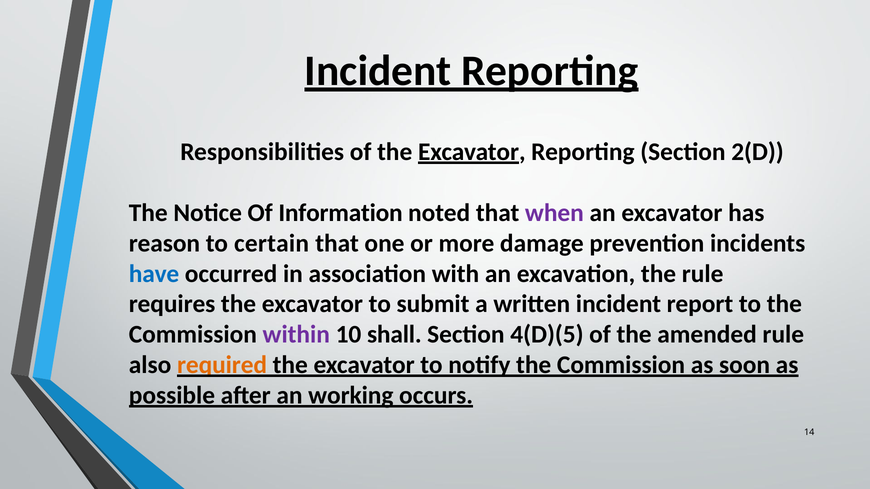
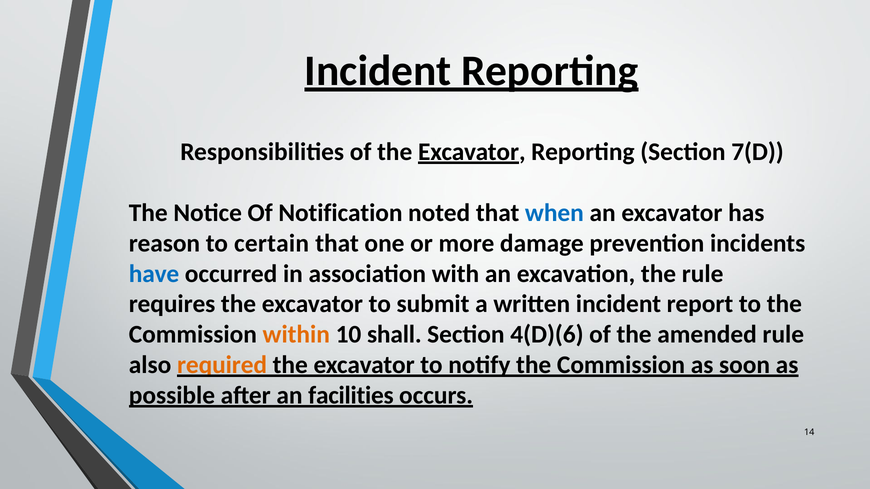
2(D: 2(D -> 7(D (758, 152)
Information: Information -> Notification (340, 213)
when colour: purple -> blue (554, 213)
within colour: purple -> orange (296, 335)
4(D)(5: 4(D)(5 -> 4(D)(6 (547, 335)
working: working -> facilities (351, 396)
